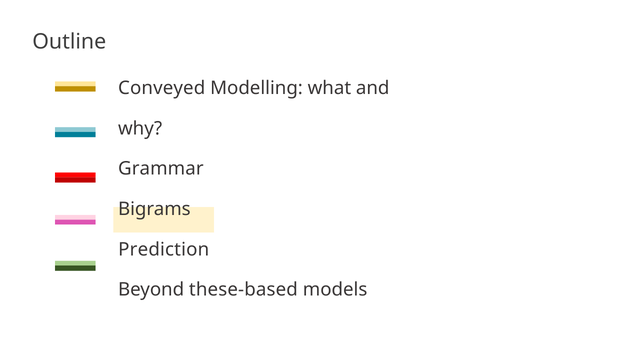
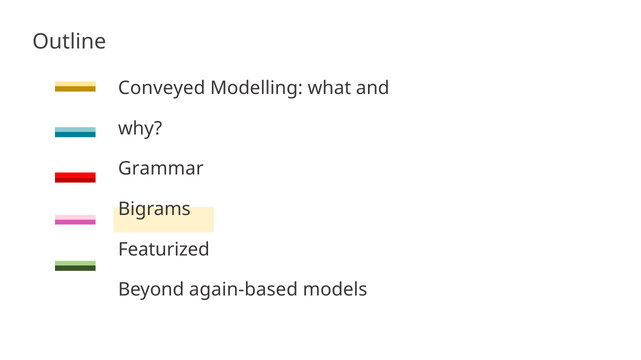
Prediction: Prediction -> Featurized (164, 250)
these-based: these-based -> again-based (243, 290)
